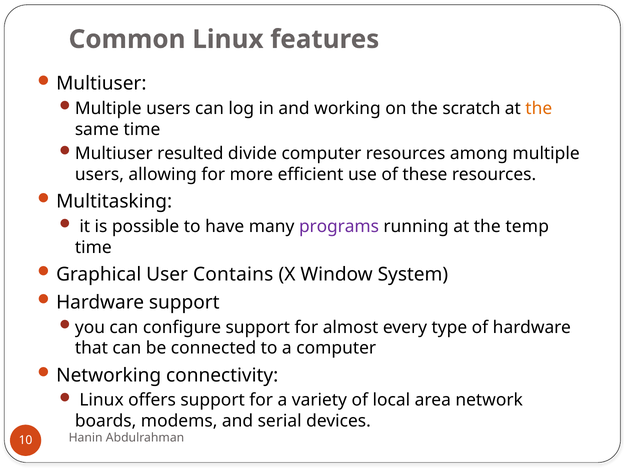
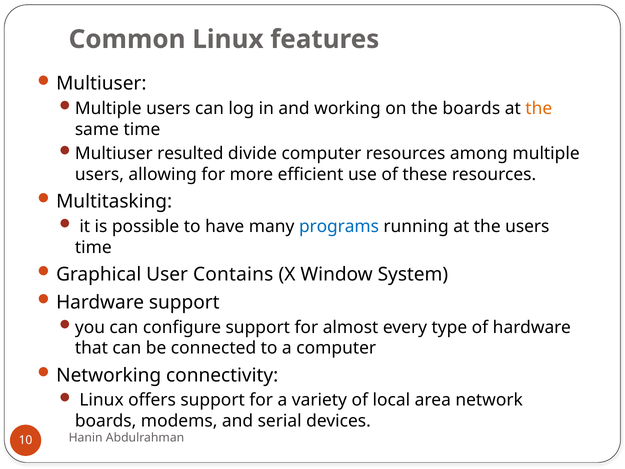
the scratch: scratch -> boards (471, 109)
programs colour: purple -> blue (339, 226)
the temp: temp -> users (527, 226)
